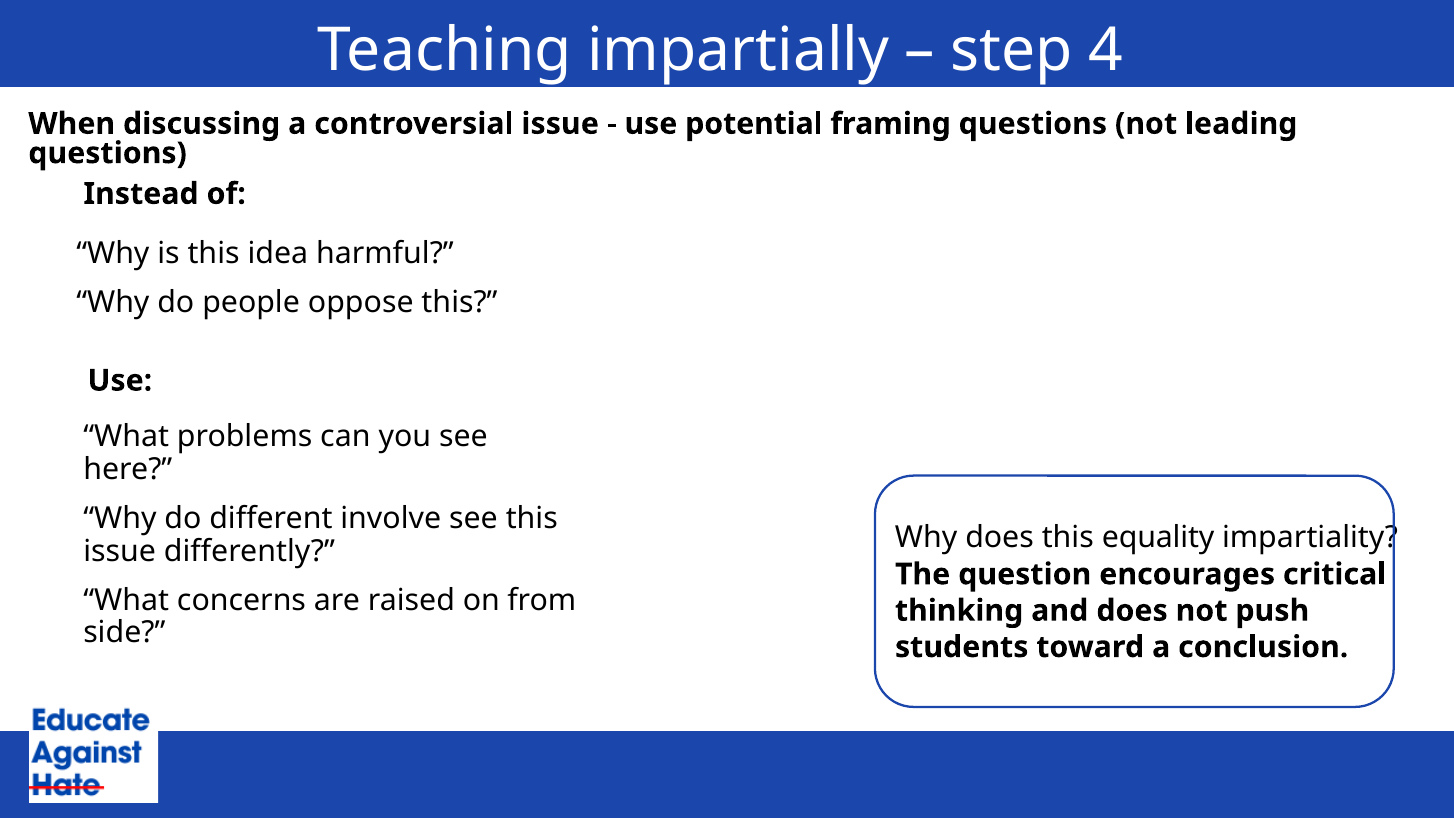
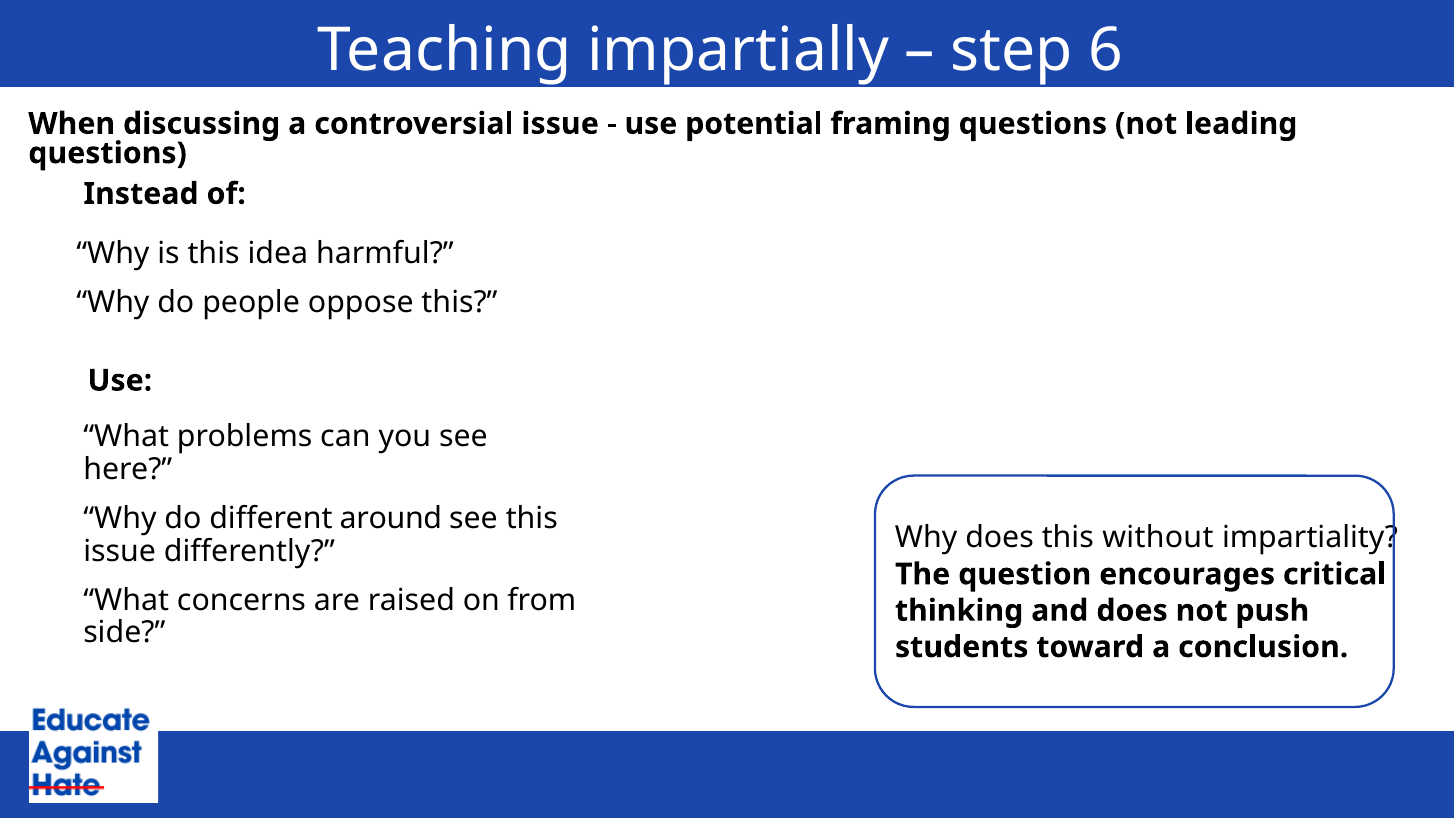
4: 4 -> 6 (1106, 51)
involve: involve -> around (391, 518)
equality: equality -> without (1158, 538)
